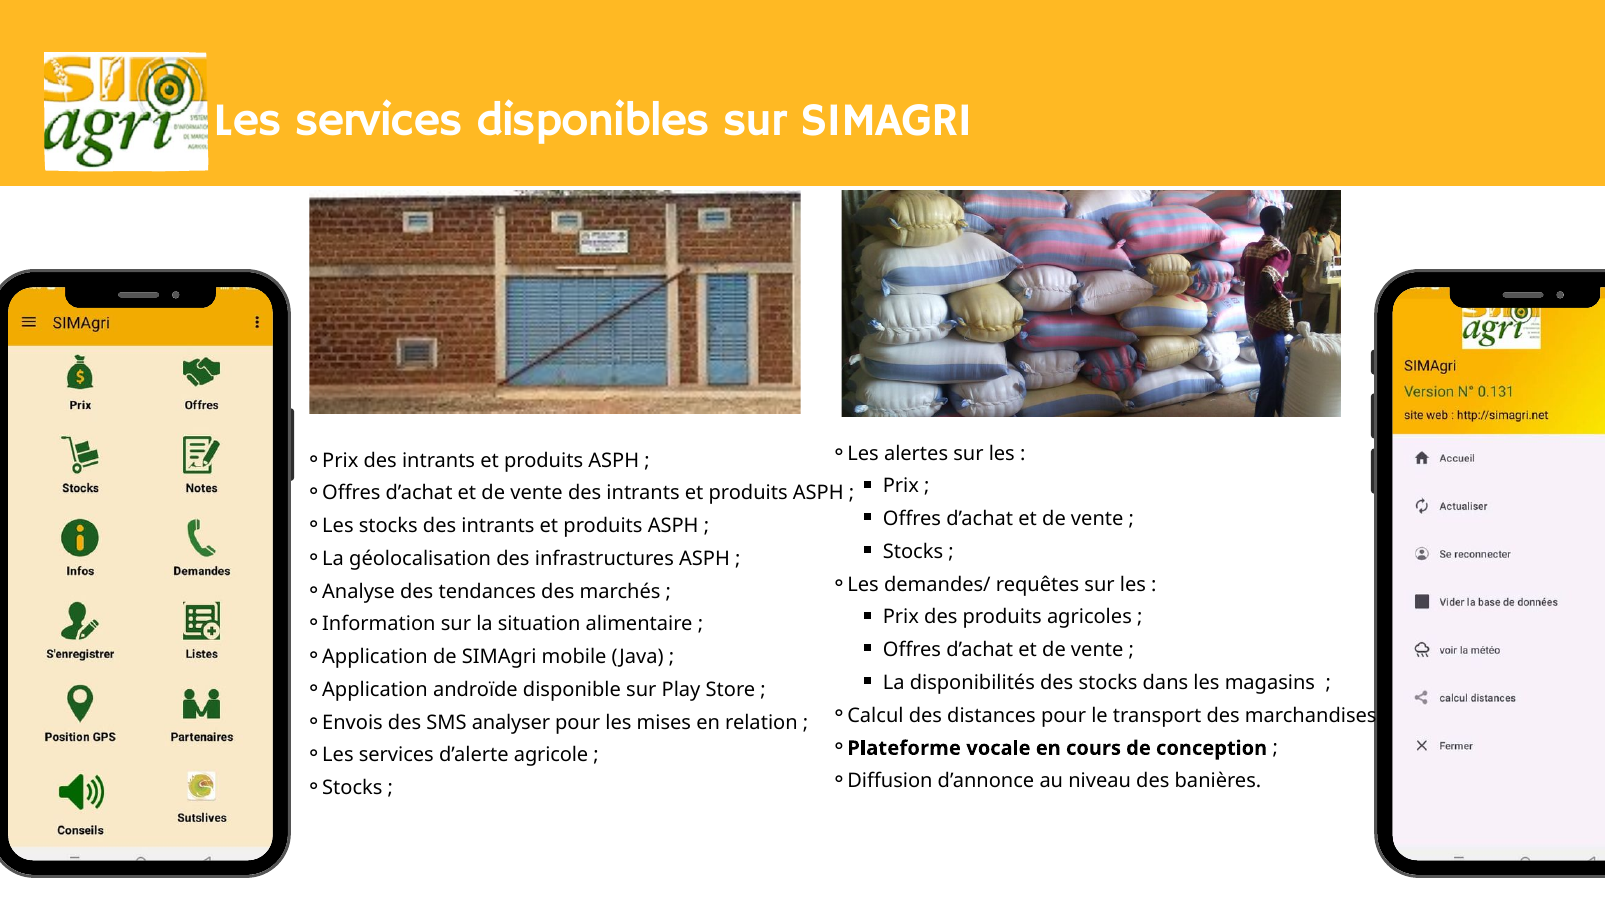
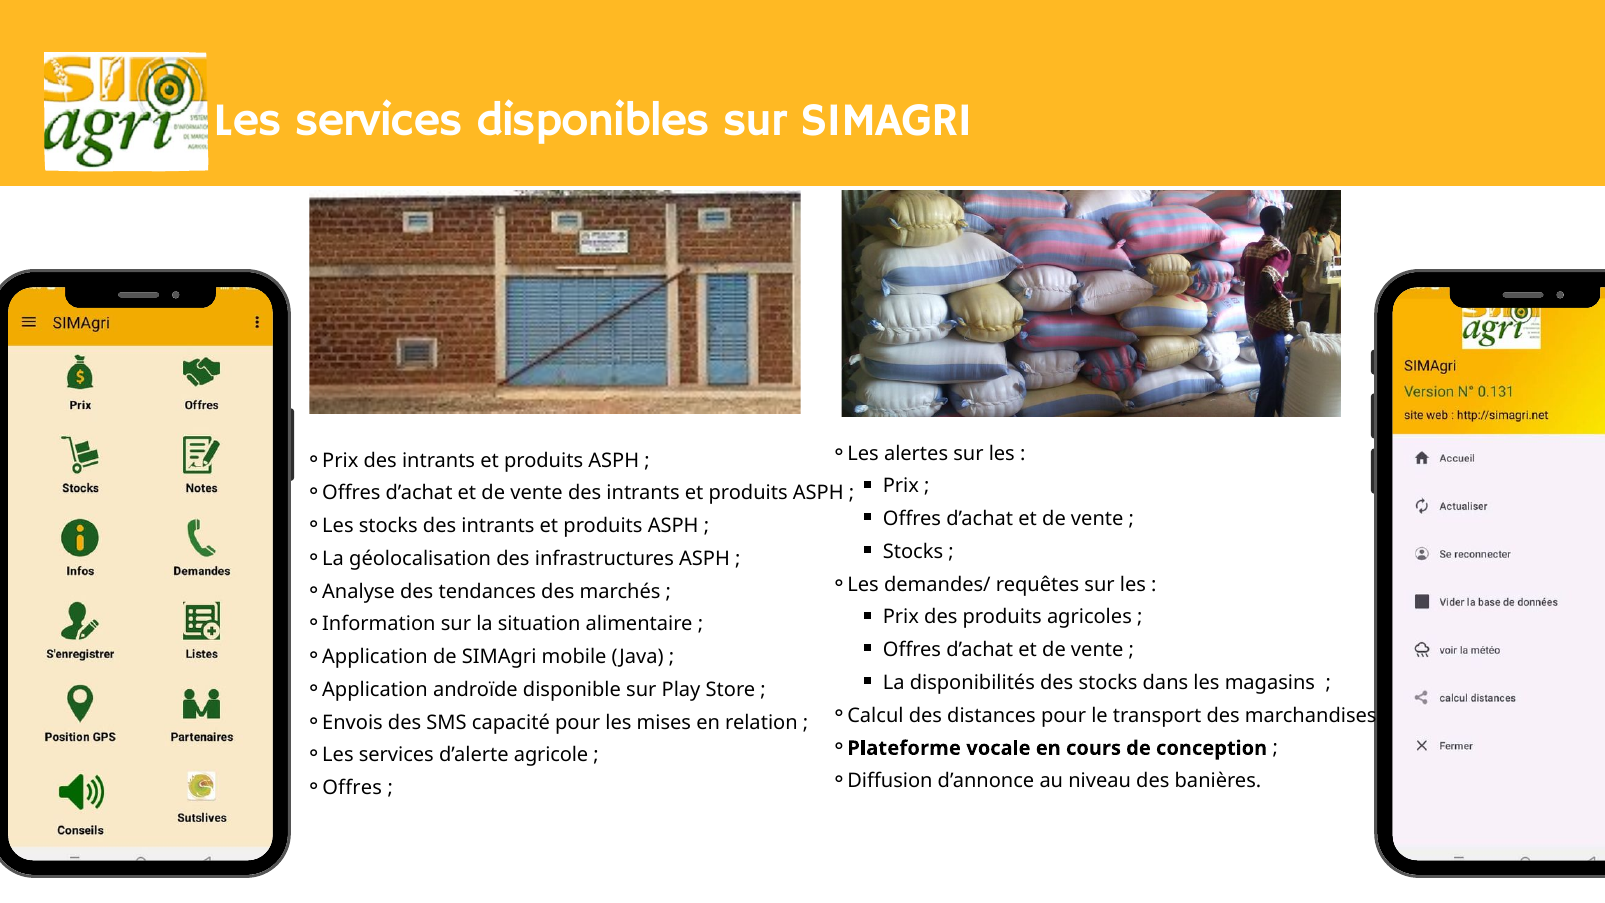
analyser: analyser -> capacité (511, 722)
Stocks: Stocks -> Offres (352, 788)
